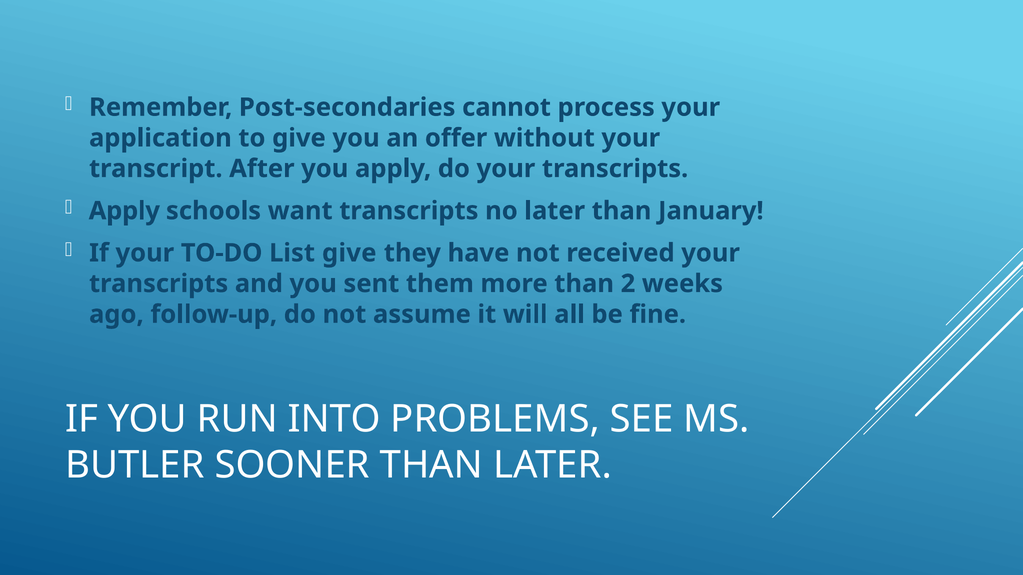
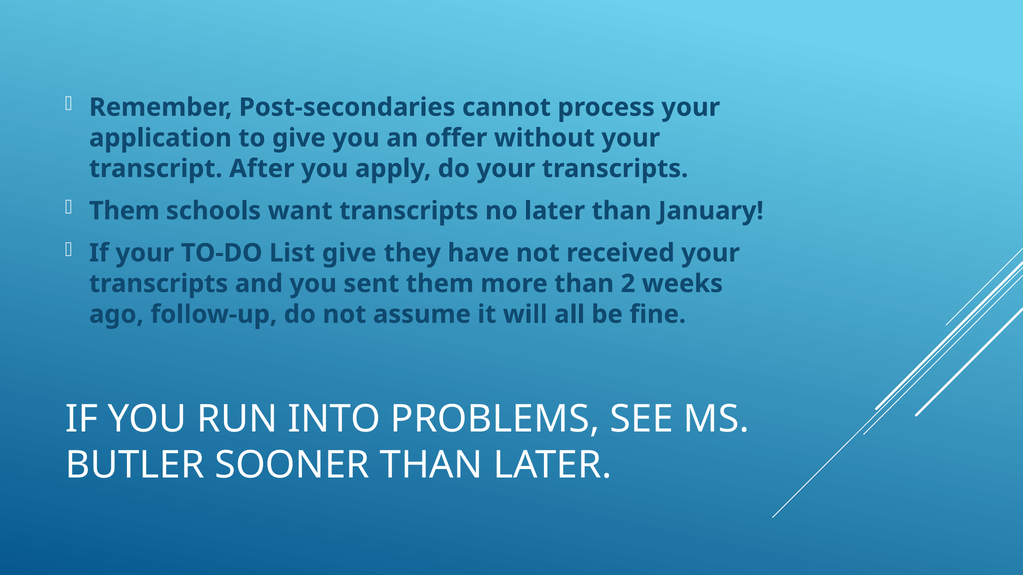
Apply: Apply -> Them (124, 211)
